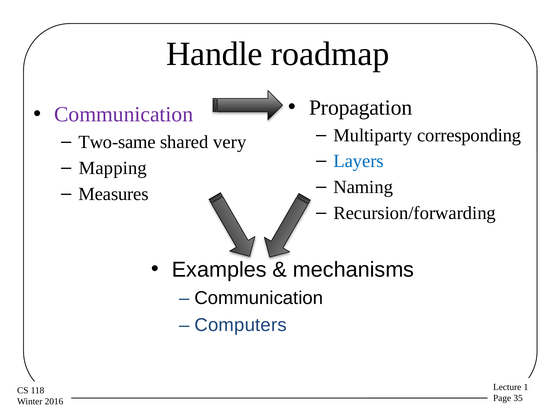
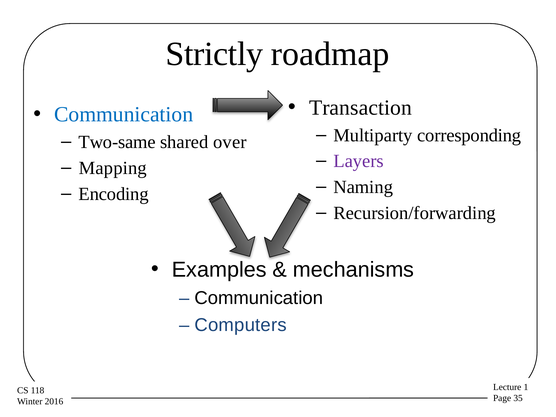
Handle: Handle -> Strictly (214, 54)
Propagation: Propagation -> Transaction (361, 108)
Communication colour: purple -> blue (124, 115)
very: very -> over (230, 142)
Layers colour: blue -> purple (359, 161)
Measures: Measures -> Encoding (114, 194)
